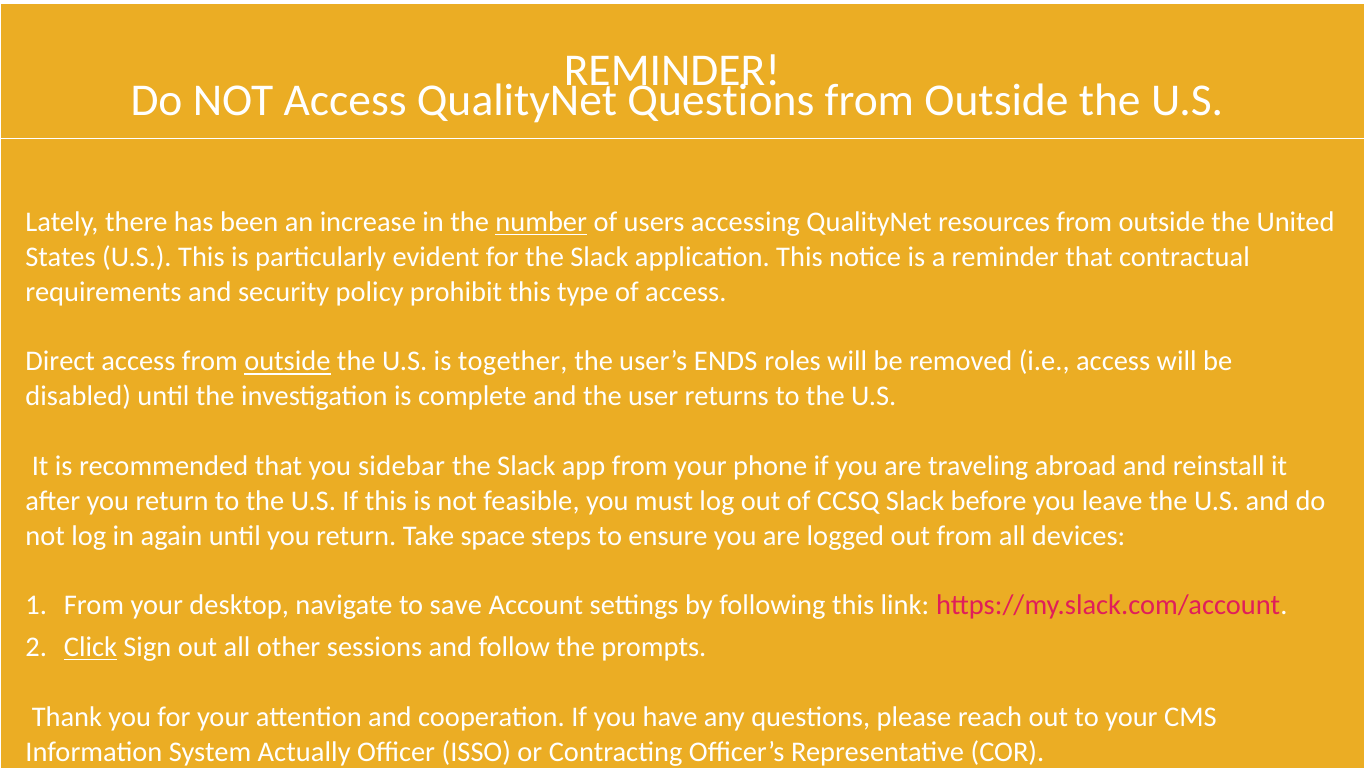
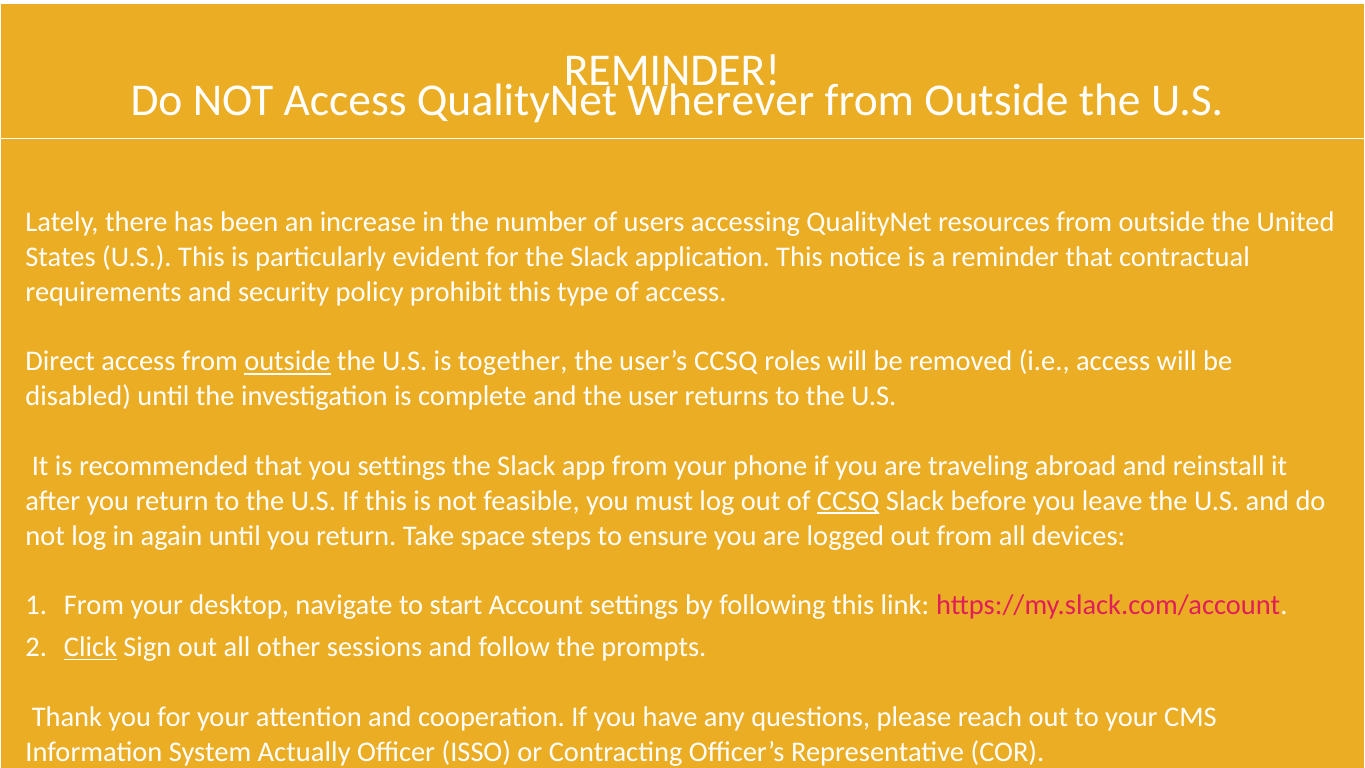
QualityNet Questions: Questions -> Wherever (721, 101)
number underline: present -> none (541, 222)
user’s ENDS: ENDS -> CCSQ (726, 361)
you sidebar: sidebar -> settings (402, 466)
CCSQ underline: none -> present (848, 501)
save: save -> start (456, 605)
